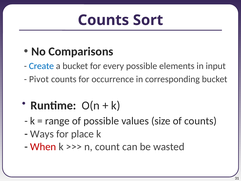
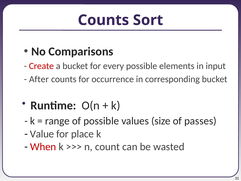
Create colour: blue -> red (41, 66)
Pivot: Pivot -> After (39, 79)
of counts: counts -> passes (200, 121)
Ways: Ways -> Value (42, 134)
